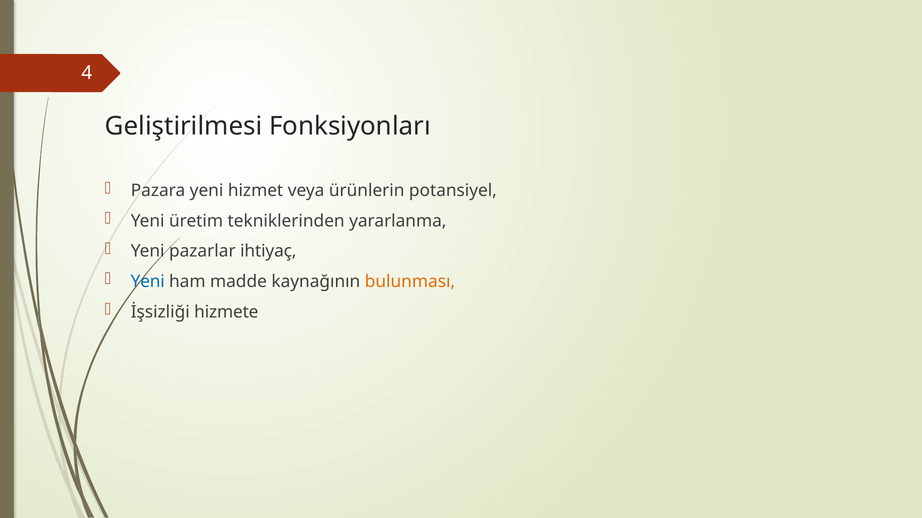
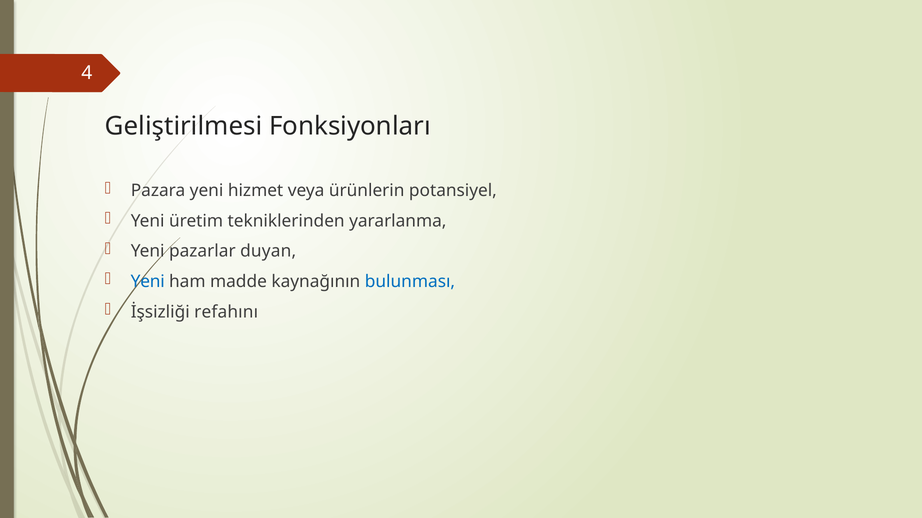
ihtiyaç: ihtiyaç -> duyan (268, 252)
bulunması colour: orange -> blue (410, 282)
hizmete: hizmete -> refahını (226, 312)
